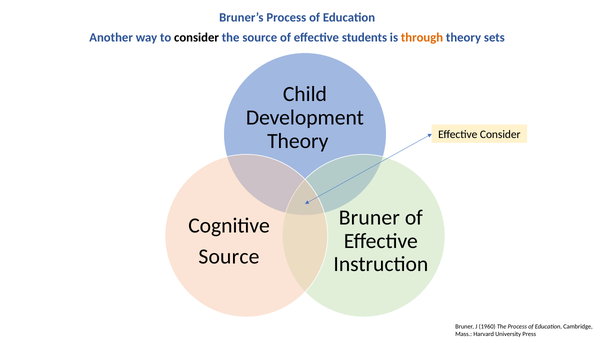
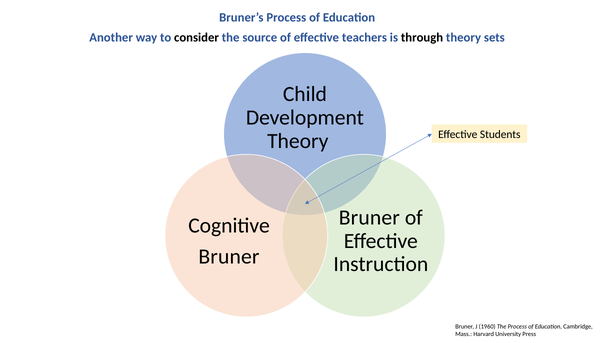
students: students -> teachers (364, 38)
through colour: orange -> black (422, 38)
Effective Consider: Consider -> Students (500, 135)
Source: Source -> Bruner (229, 256)
